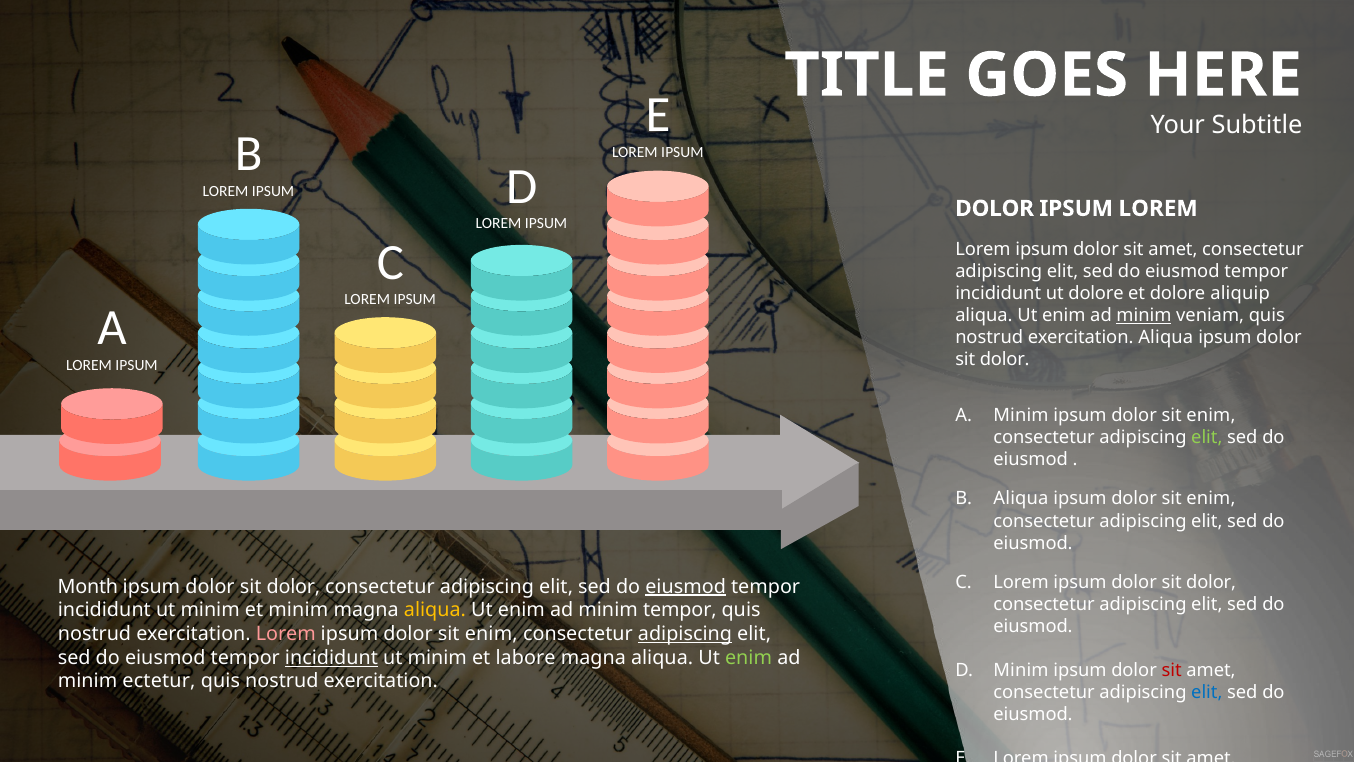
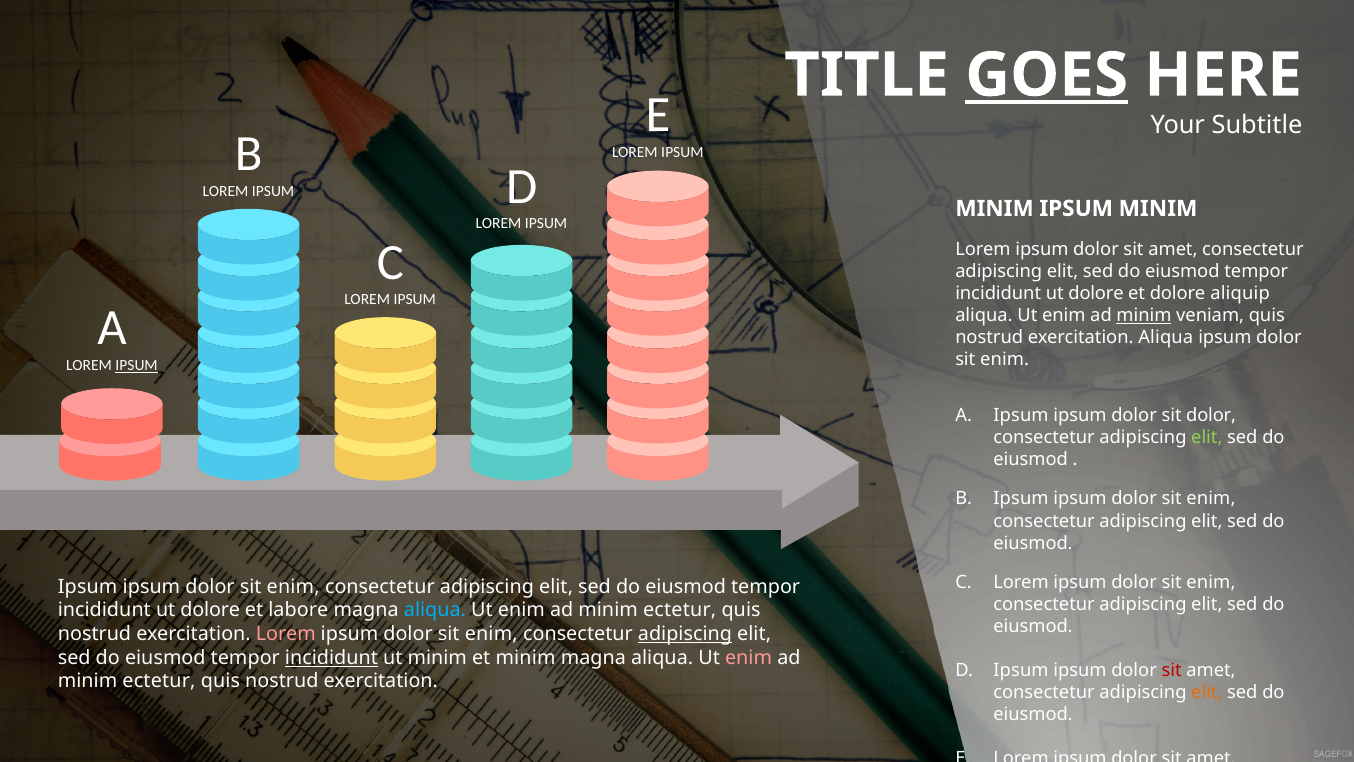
GOES underline: none -> present (1047, 75)
DOLOR: DOLOR -> MINIM (995, 208)
IPSUM LOREM: LOREM -> MINIM (1158, 208)
dolor: dolor -> enim (1005, 360)
IPSUM underline: none -> present (137, 365)
A Minim: Minim -> Ipsum (1021, 416)
enim: enim -> dolor (1211, 416)
B Aliqua: Aliqua -> Ipsum (1021, 499)
dolor: dolor -> enim (1211, 582)
Month: Month -> Ipsum (88, 586)
dolor: dolor -> enim (293, 586)
eiusmod underline: present -> none (686, 586)
minim: minim -> dolore (210, 610)
et minim: minim -> labore (298, 610)
aliqua colour: yellow -> light blue (435, 610)
tempor: tempor -> ectetur (680, 610)
et labore: labore -> minim (526, 657)
enim colour: light green -> pink (749, 657)
D Minim: Minim -> Ipsum (1021, 670)
elit colour: blue -> orange (1207, 692)
